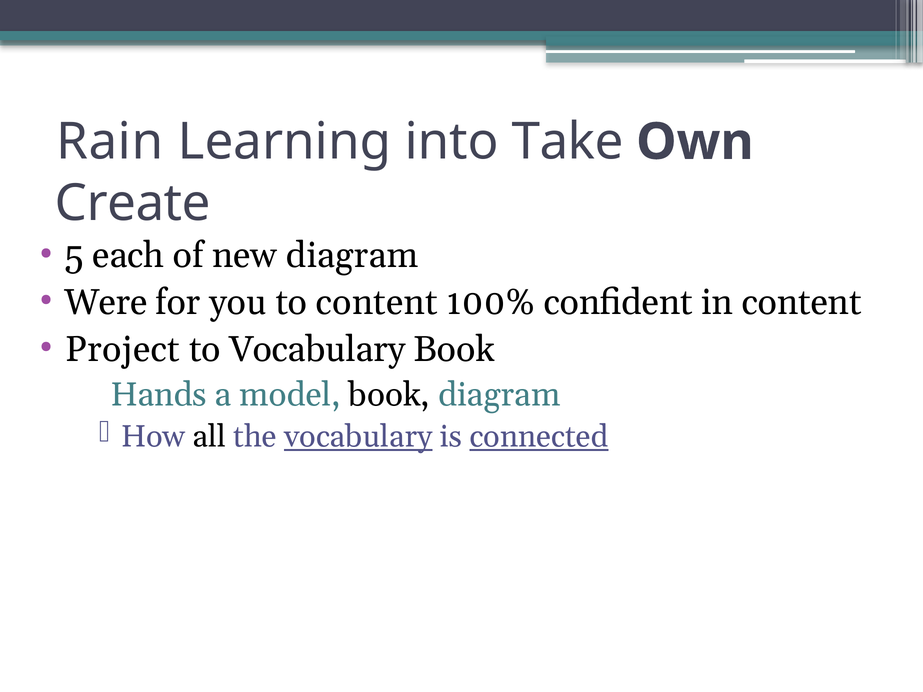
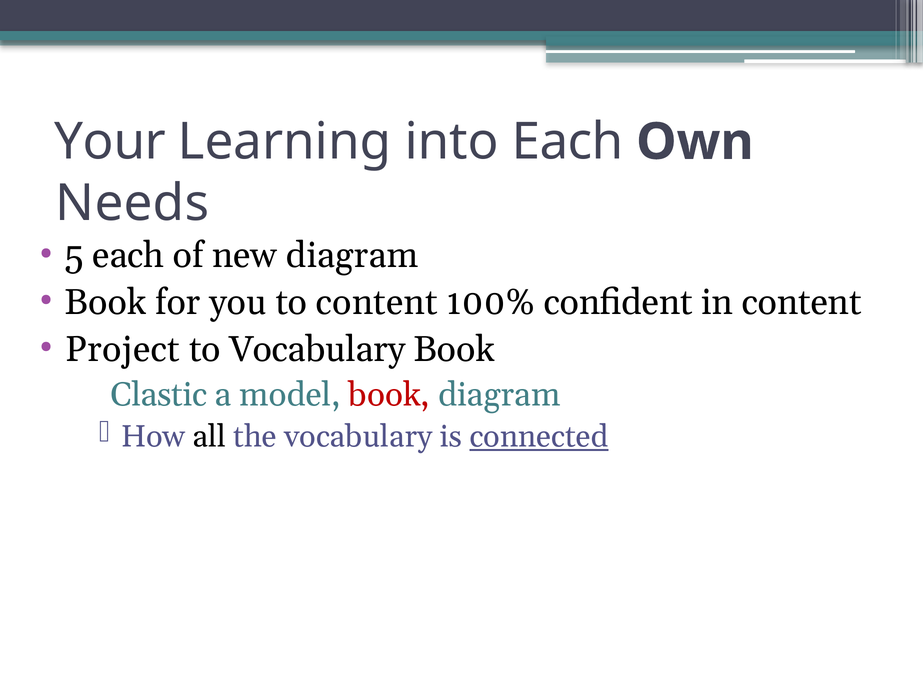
Rain: Rain -> Your (110, 142)
into Take: Take -> Each (568, 142)
Create: Create -> Needs (132, 204)
Were: Were -> Book (106, 303)
Hands: Hands -> Clastic (159, 395)
book colour: black -> red (389, 395)
vocabulary underline: present -> none (358, 437)
